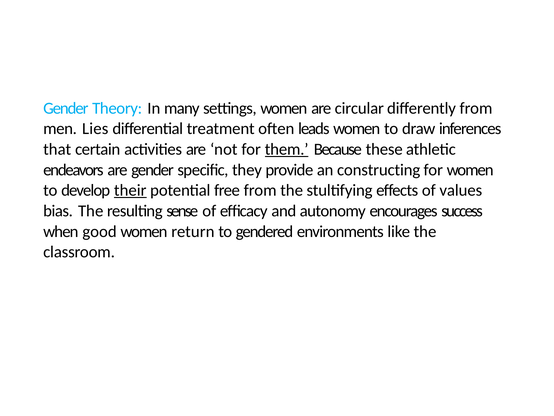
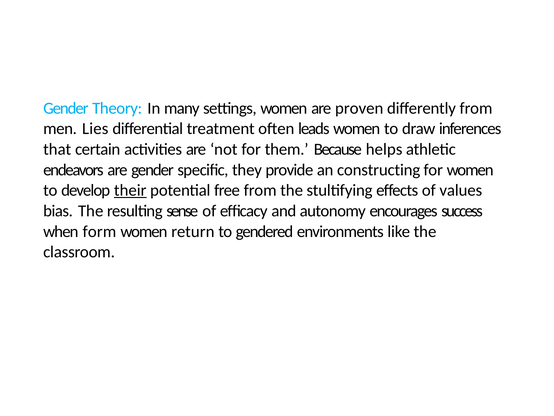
circular: circular -> proven (359, 108)
them underline: present -> none (287, 149)
these: these -> helps (384, 149)
good: good -> form (99, 231)
